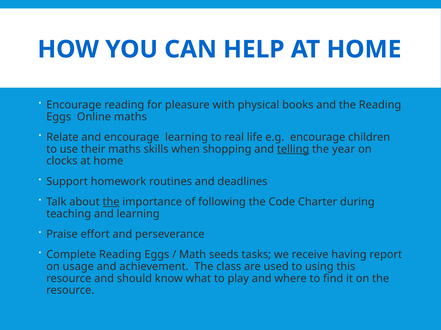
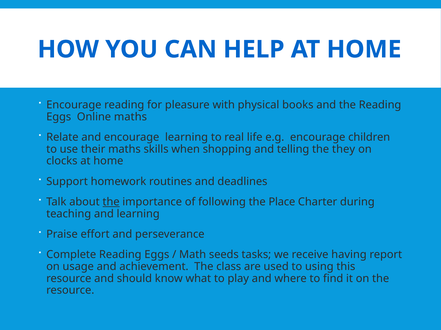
telling underline: present -> none (293, 149)
year: year -> they (344, 149)
Code: Code -> Place (282, 202)
